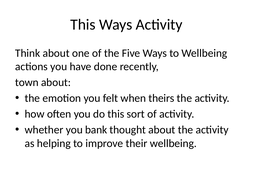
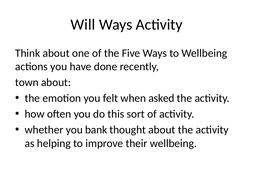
This: This -> Will (83, 24)
theirs: theirs -> asked (161, 98)
